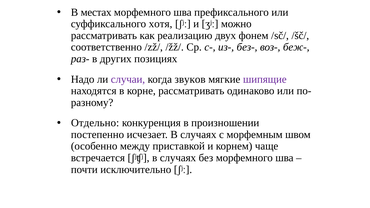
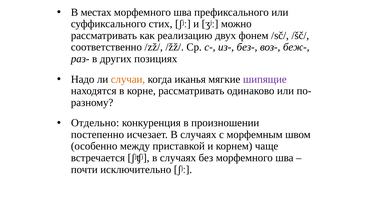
хотя: хотя -> стих (161, 24)
случаи colour: purple -> orange (128, 79)
звуков: звуков -> иканья (190, 79)
